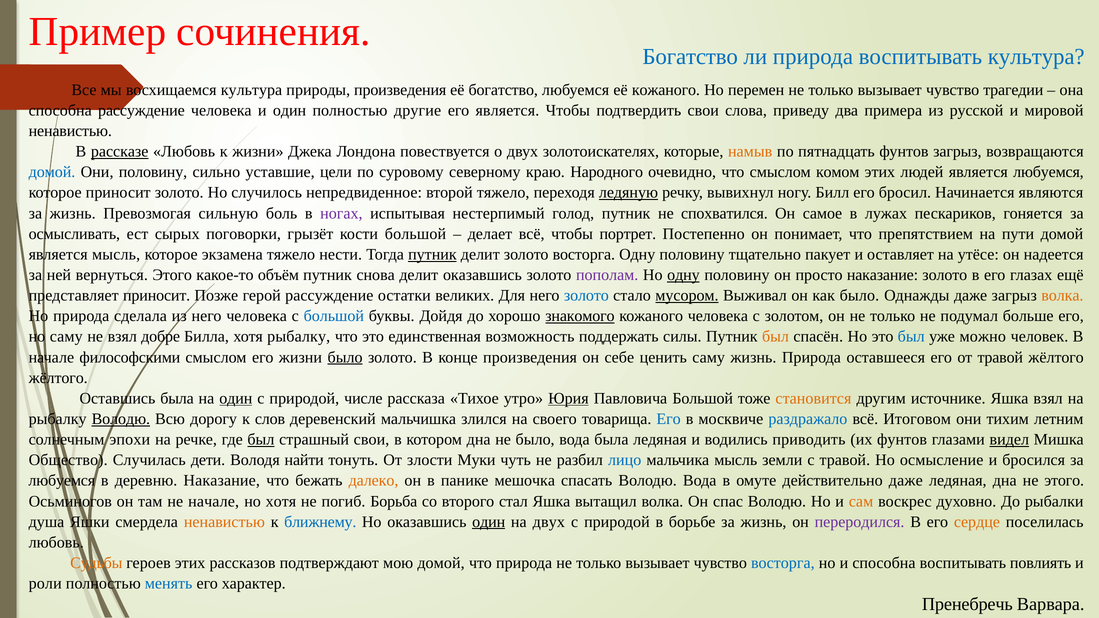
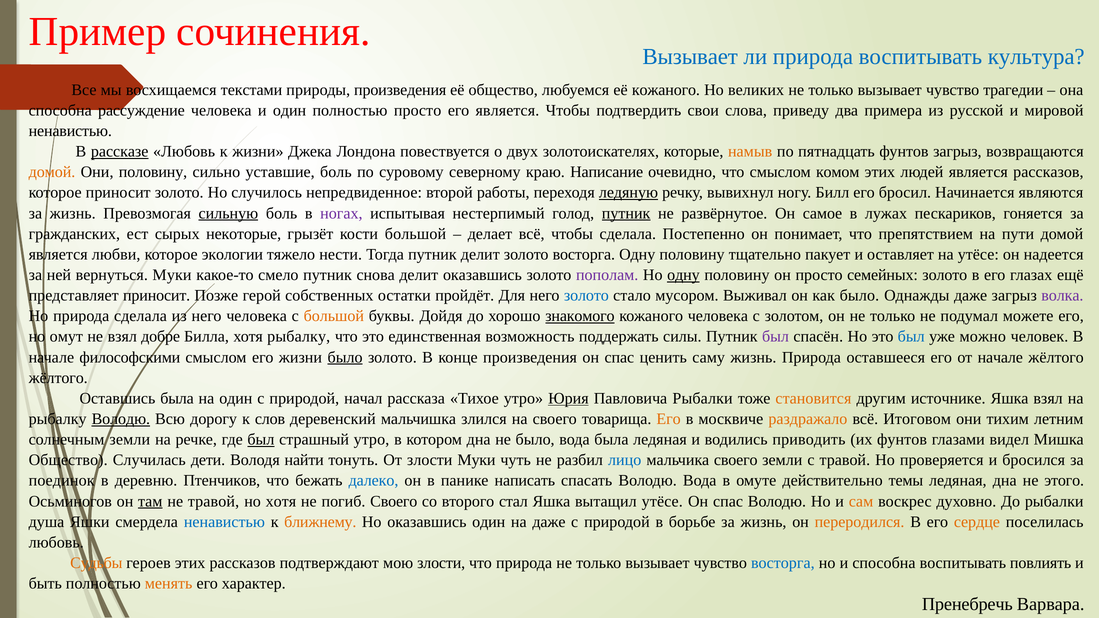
Богатство: Богатство -> Вызывает (690, 57)
восхищаемся культура: культура -> текстами (252, 90)
её богатство: богатство -> общество (503, 90)
перемен: перемен -> великих (756, 90)
полностью другие: другие -> просто (418, 110)
домой colour: blue -> orange (52, 172)
уставшие цели: цели -> боль (336, 172)
Народного: Народного -> Написание (607, 172)
является любуемся: любуемся -> рассказов (1048, 172)
второй тяжело: тяжело -> работы (503, 193)
сильную underline: none -> present (228, 213)
путник underline: none -> present (626, 213)
спохватился: спохватился -> развёрнутое (724, 213)
осмысливать: осмысливать -> гражданских (74, 234)
поговорки: поговорки -> некоторые (244, 234)
чтобы портрет: портрет -> сделала (628, 234)
является мысль: мысль -> любви (116, 254)
экзамена: экзамена -> экологии (232, 254)
путник underline: present -> none (432, 254)
вернуться Этого: Этого -> Муки (172, 275)
объём: объём -> смело (278, 275)
просто наказание: наказание -> семейных (882, 275)
герой рассуждение: рассуждение -> собственных (329, 296)
великих: великих -> пройдёт (465, 296)
мусором underline: present -> none (687, 296)
волка colour: orange -> purple (1062, 296)
большой colour: blue -> orange (334, 316)
больше: больше -> можете (1028, 316)
но саму: саму -> омут (66, 337)
был colour: orange -> purple (776, 337)
произведения он себе: себе -> спас (619, 357)
от травой: травой -> начале (1000, 357)
один underline: present -> none (236, 398)
числе: числе -> начал (363, 398)
Павловича Большой: Большой -> Рыбалки (703, 398)
Его colour: blue -> orange (669, 419)
раздражало colour: blue -> orange (808, 419)
солнечным эпохи: эпохи -> земли (130, 440)
страшный свои: свои -> утро (371, 440)
видел underline: present -> none (1009, 440)
мальчика мысль: мысль -> своего (736, 460)
осмысление: осмысление -> проверяется (942, 460)
любуемся: любуемся -> поединок (62, 481)
деревню Наказание: Наказание -> Птенчиков (222, 481)
далеко colour: orange -> blue (374, 481)
мешочка: мешочка -> написать (525, 481)
действительно даже: даже -> темы (906, 481)
там underline: none -> present (150, 501)
не начале: начале -> травой (214, 501)
погиб Борьба: Борьба -> Своего (394, 501)
вытащил волка: волка -> утёсе (662, 501)
ненавистью colour: orange -> blue (224, 522)
ближнему colour: blue -> orange (320, 522)
один underline: present -> none (489, 522)
на двух: двух -> даже (549, 522)
переродился colour: purple -> orange (860, 522)
мою домой: домой -> злости (441, 563)
роли: роли -> быть (45, 584)
менять colour: blue -> orange (169, 584)
